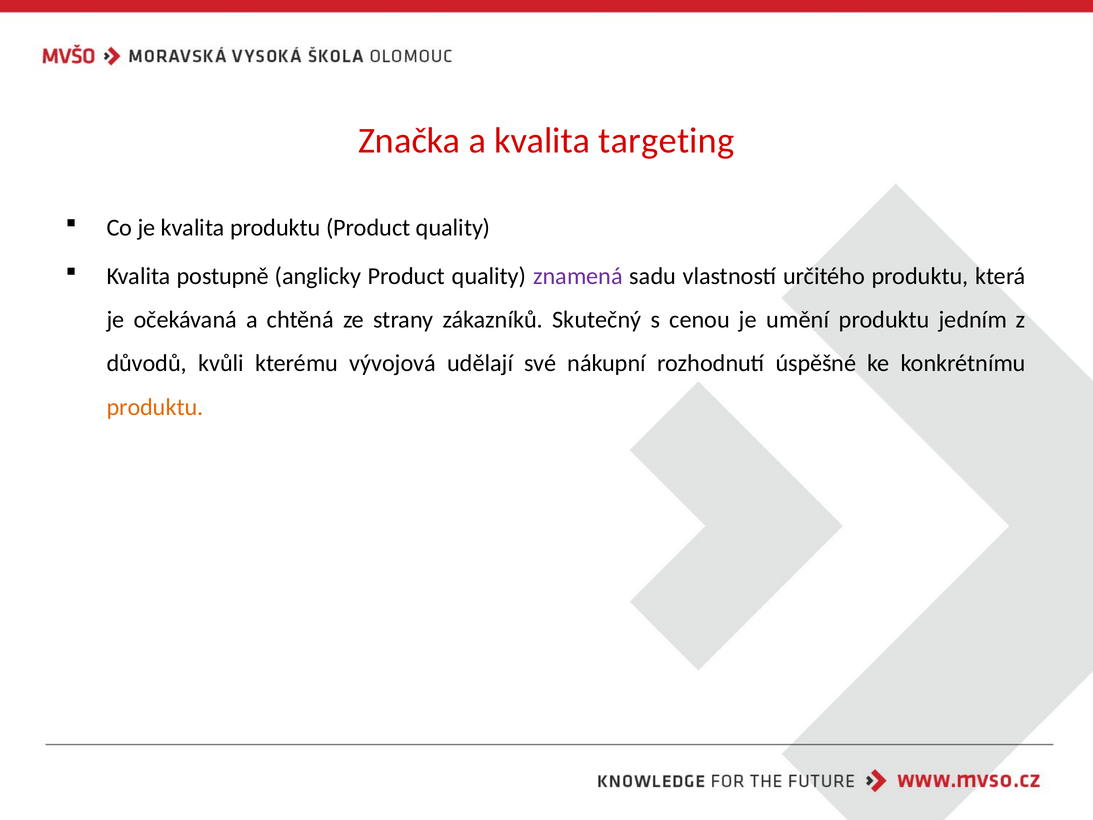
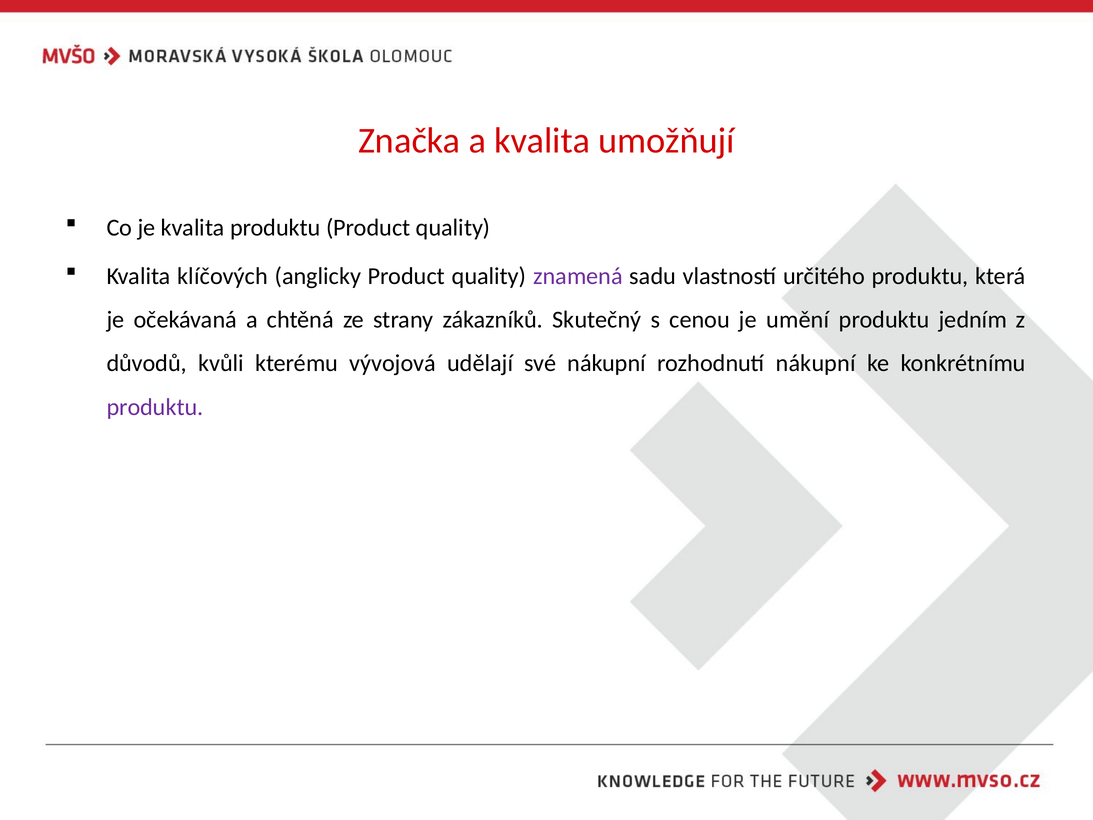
targeting: targeting -> umožňují (667, 141)
postupně: postupně -> klíčových (223, 276)
rozhodnutí úspěšné: úspěšné -> nákupní (816, 363)
produktu colour: orange -> purple (155, 407)
